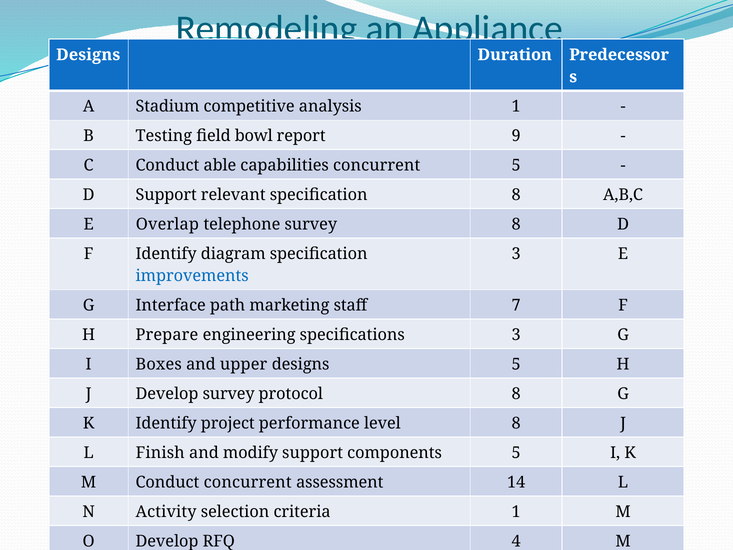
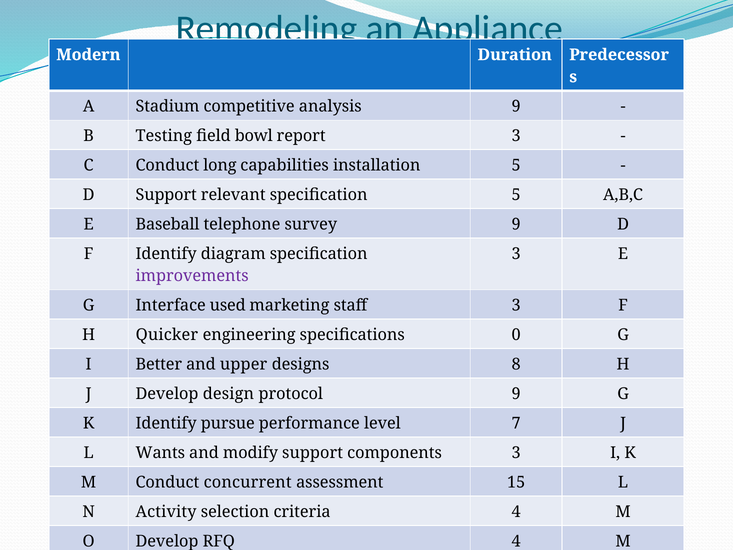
Designs: Designs -> Modern (88, 55)
analysis 1: 1 -> 9 (516, 106)
report 9: 9 -> 3 (516, 136)
able: able -> long (220, 165)
capabilities concurrent: concurrent -> installation (377, 165)
specification 8: 8 -> 5 (516, 195)
Overlap: Overlap -> Baseball (168, 224)
survey 8: 8 -> 9 (516, 224)
improvements colour: blue -> purple (192, 276)
path: path -> used (228, 305)
staff 7: 7 -> 3 (516, 305)
H Prepare: Prepare -> Quicker (167, 335)
specifications 3: 3 -> 0 (516, 335)
Boxes: Boxes -> Better (159, 364)
designs 5: 5 -> 8 (516, 364)
Develop survey: survey -> design (228, 394)
protocol 8: 8 -> 9 (516, 394)
project: project -> pursue (228, 423)
level 8: 8 -> 7 (516, 423)
Finish: Finish -> Wants (160, 453)
components 5: 5 -> 3 (516, 453)
14: 14 -> 15 (516, 482)
criteria 1: 1 -> 4 (516, 511)
